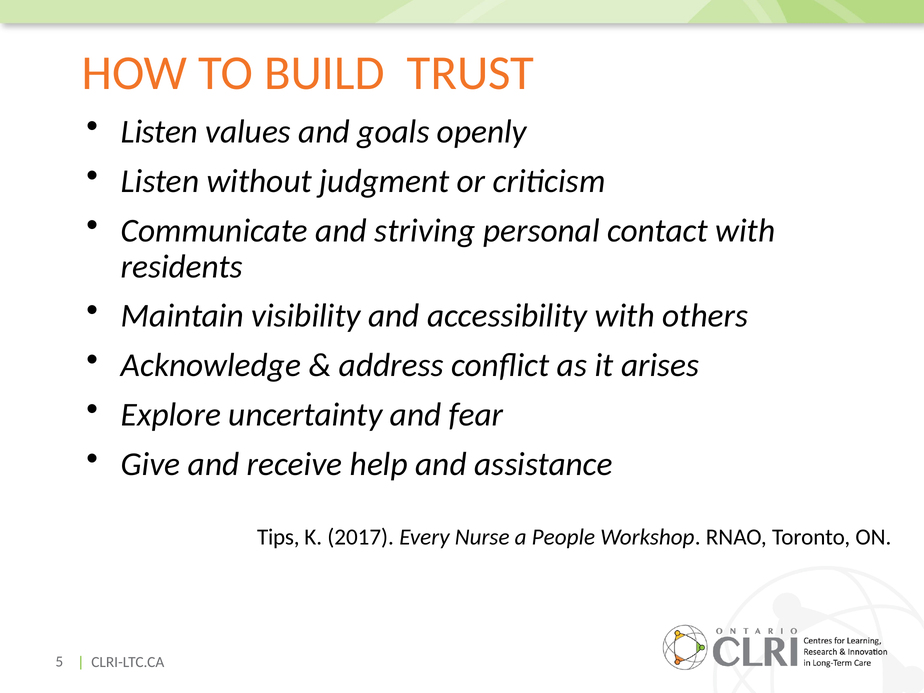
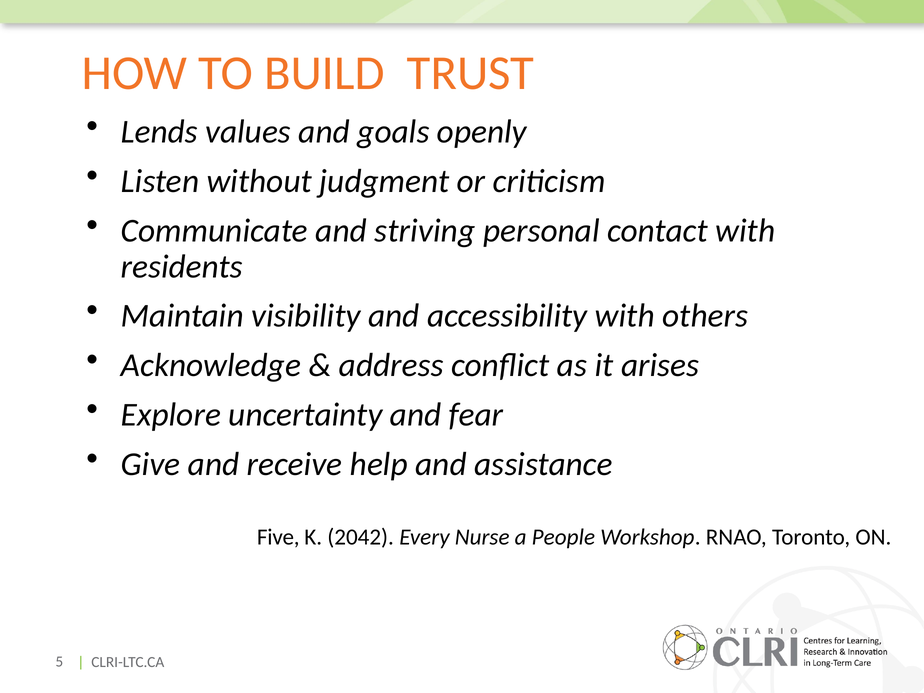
Listen: Listen -> Lends (159, 132)
Tips: Tips -> Five (278, 537)
2017: 2017 -> 2042 (361, 537)
